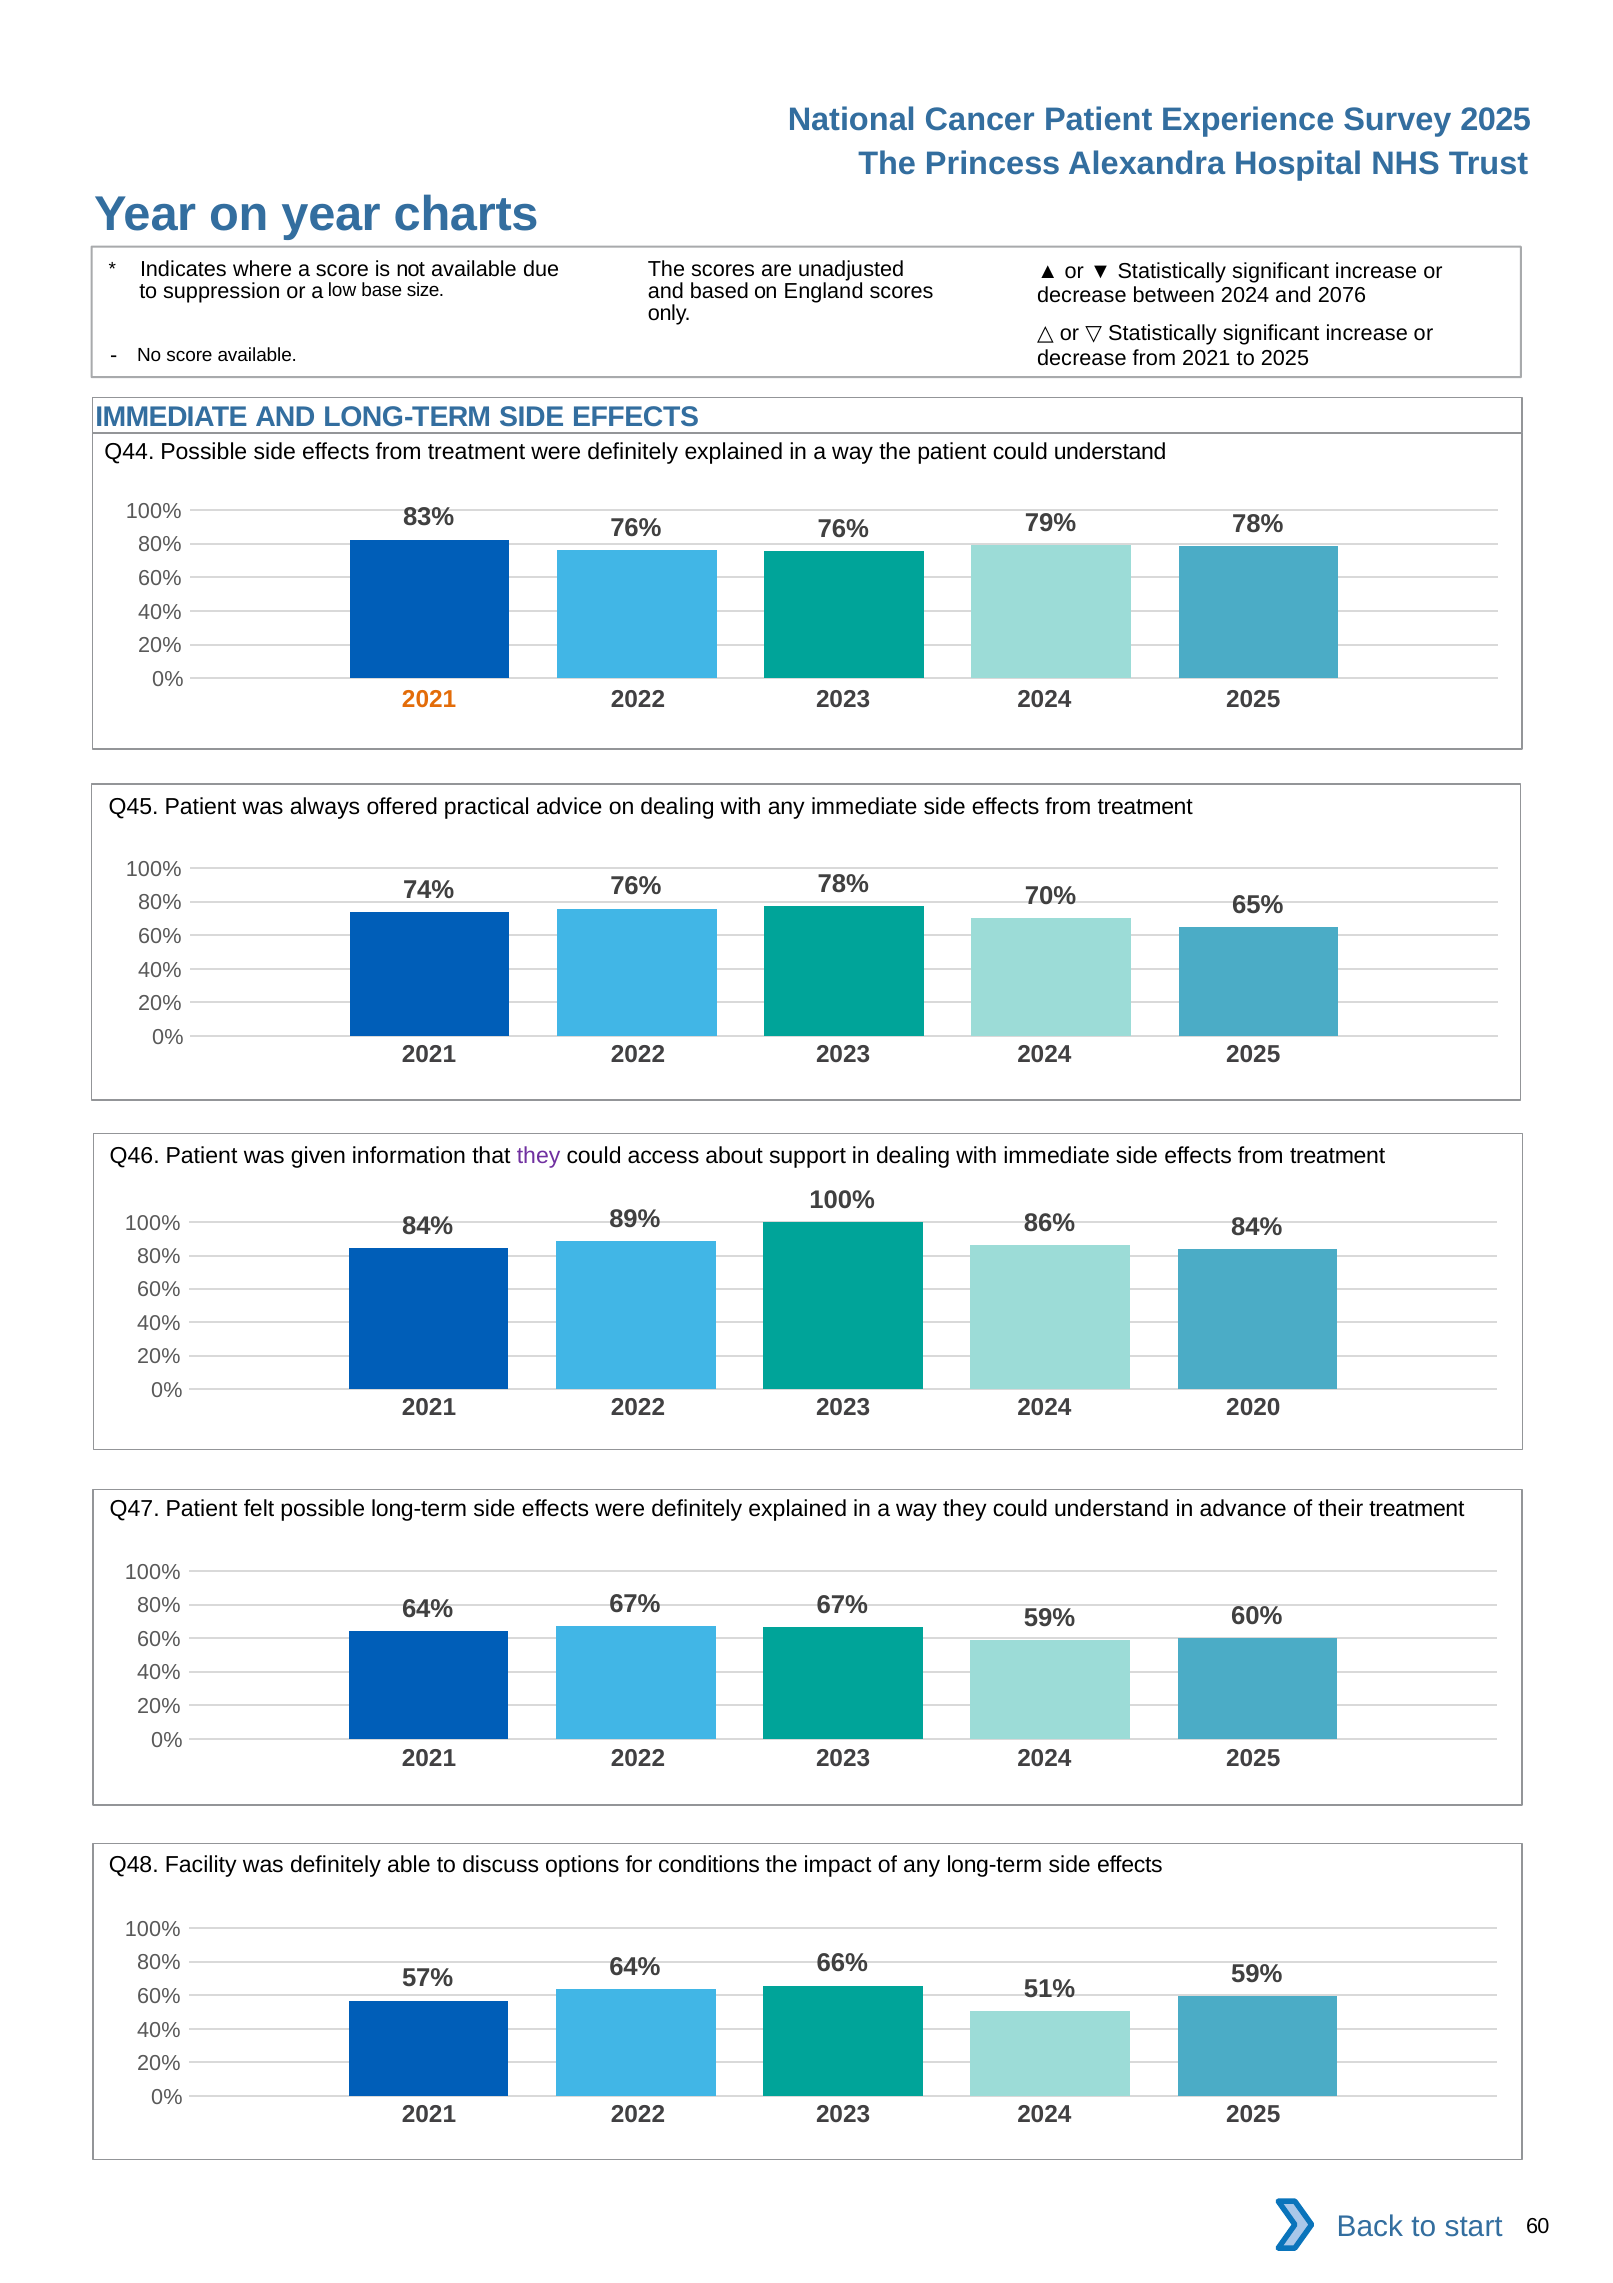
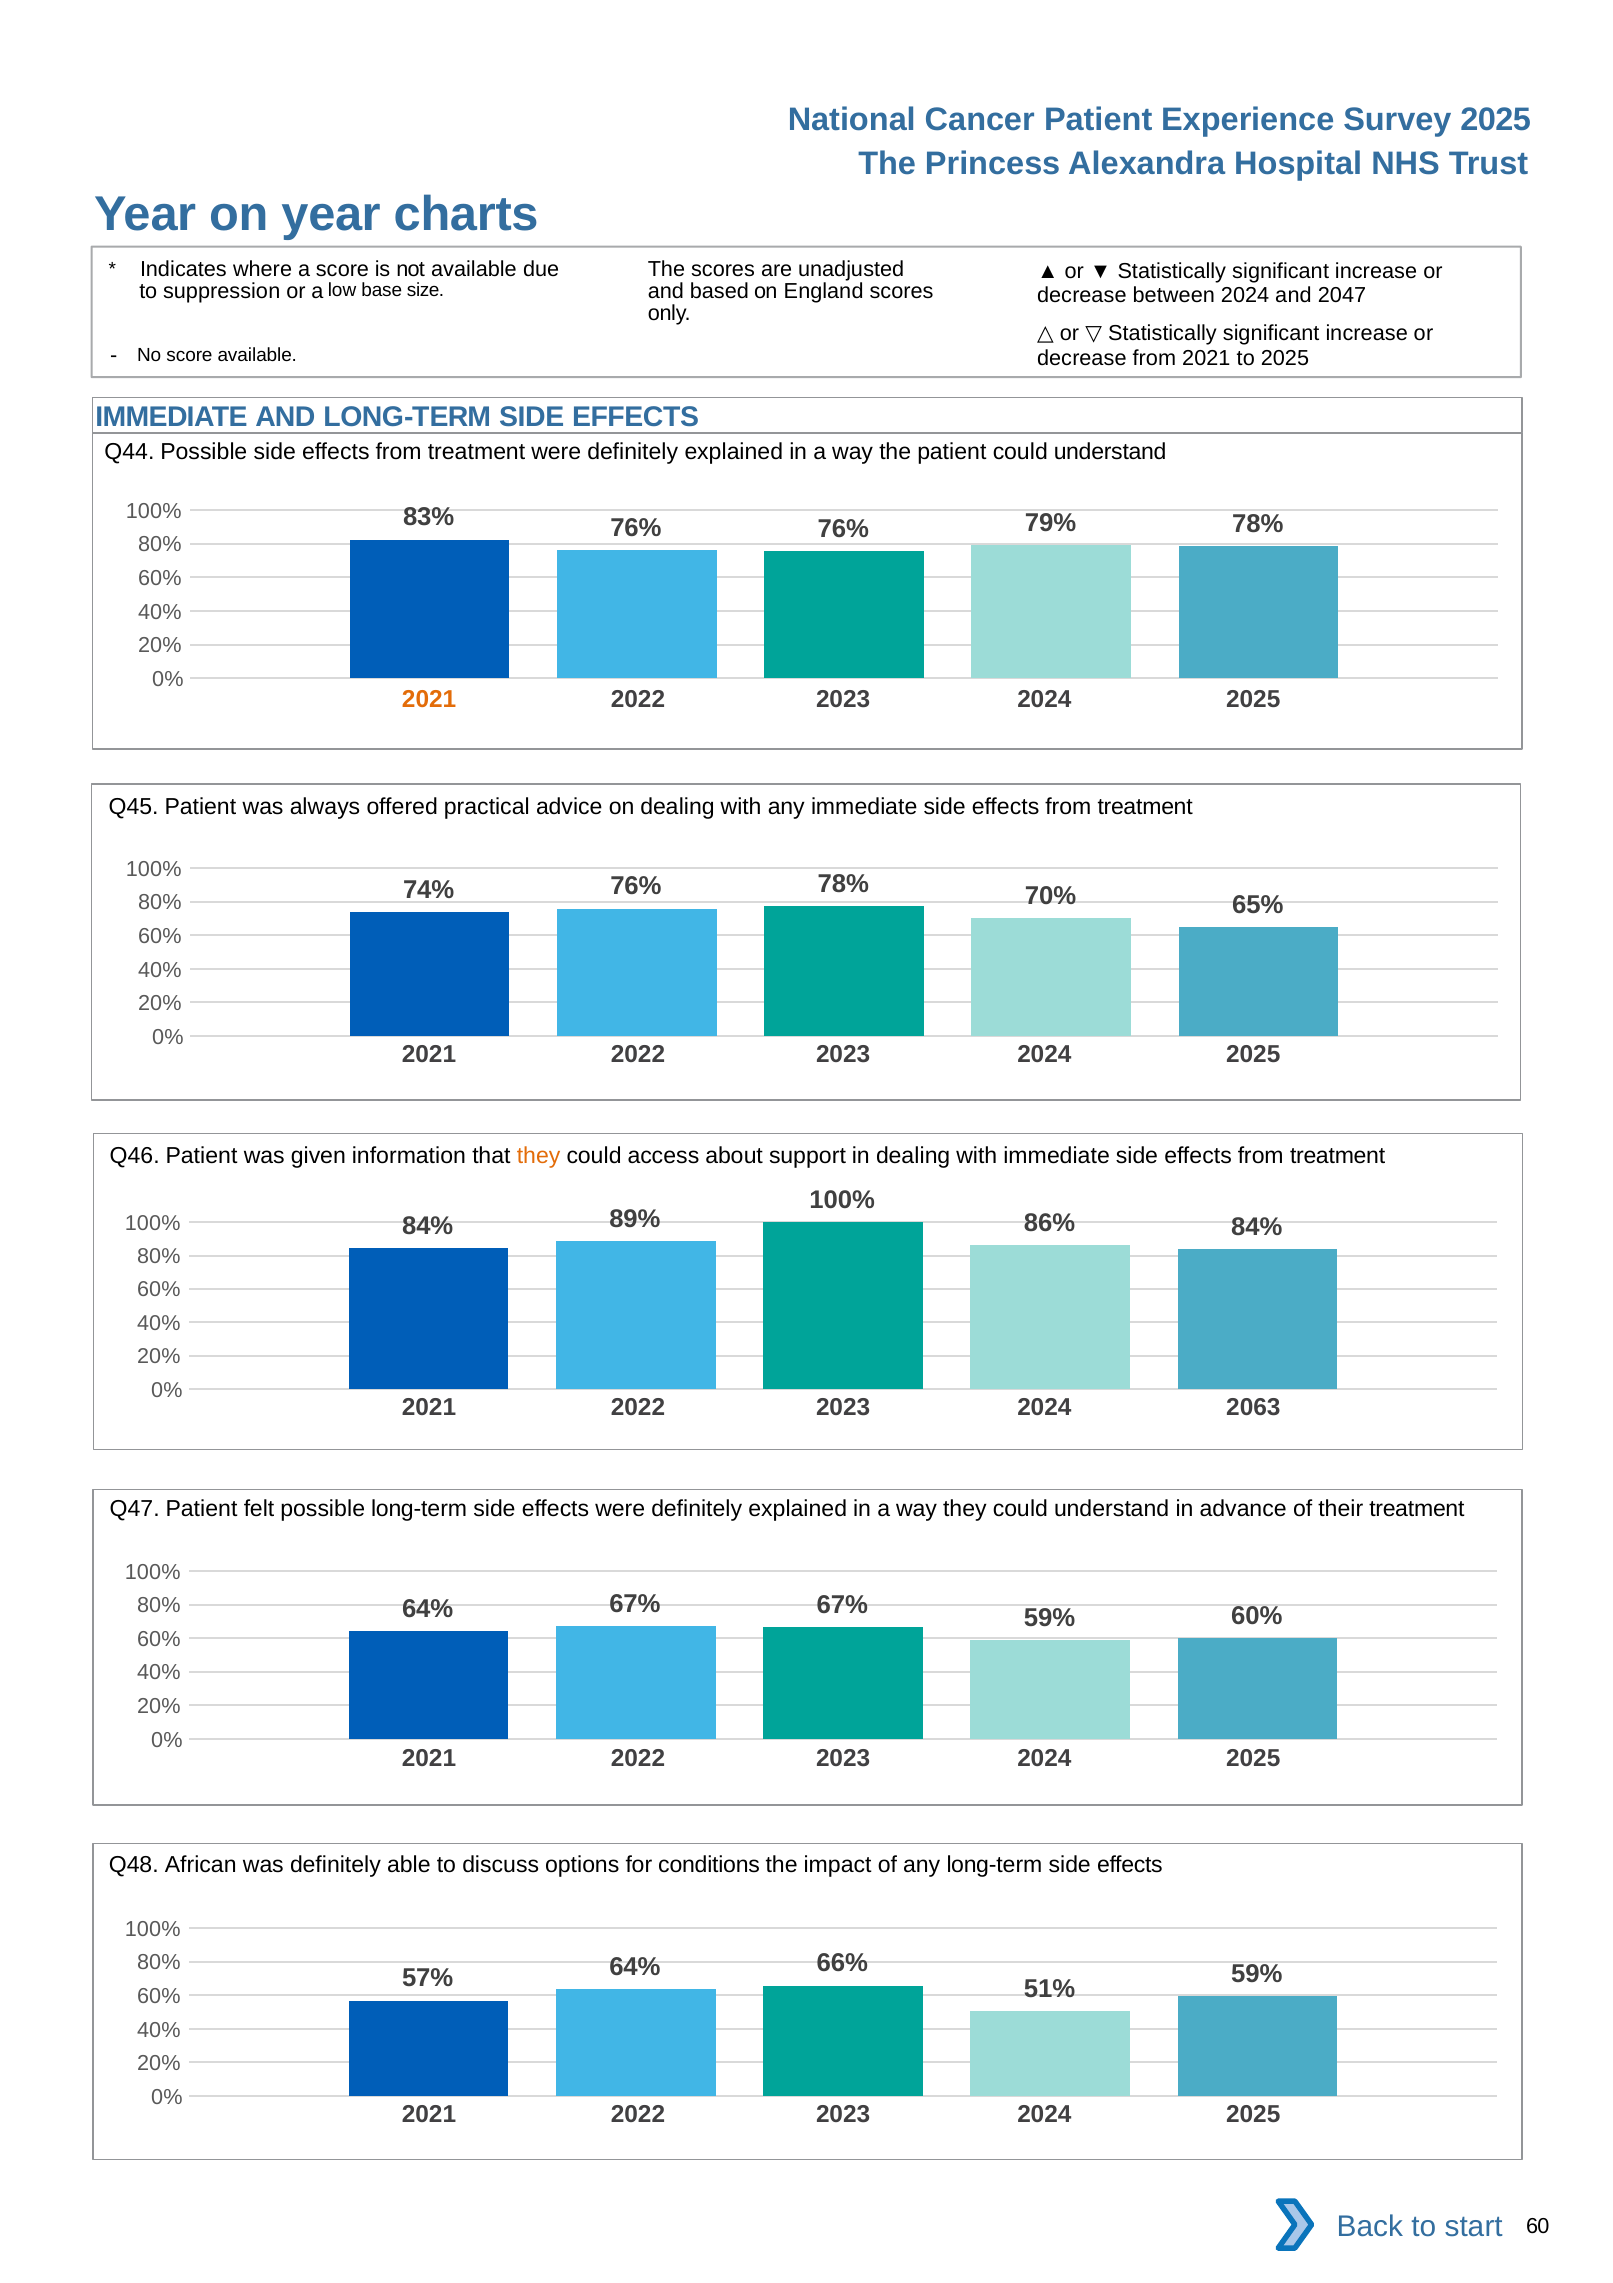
2076: 2076 -> 2047 (1342, 296)
they colour: purple -> orange (539, 1155)
2020: 2020 -> 2063 (1253, 1407)
Facility: Facility -> African (201, 1864)
